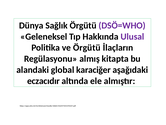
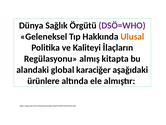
Ulusal colour: purple -> orange (132, 36)
ve Örgütü: Örgütü -> Kaliteyi (87, 48)
eczacıdır: eczacıdır -> ürünlere (43, 81)
